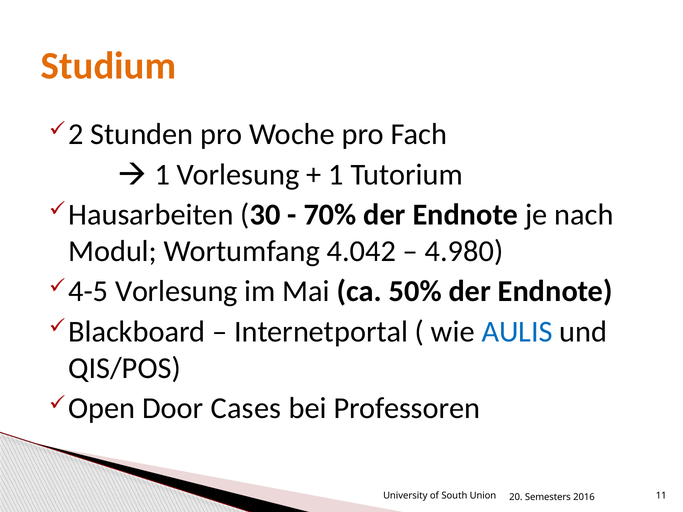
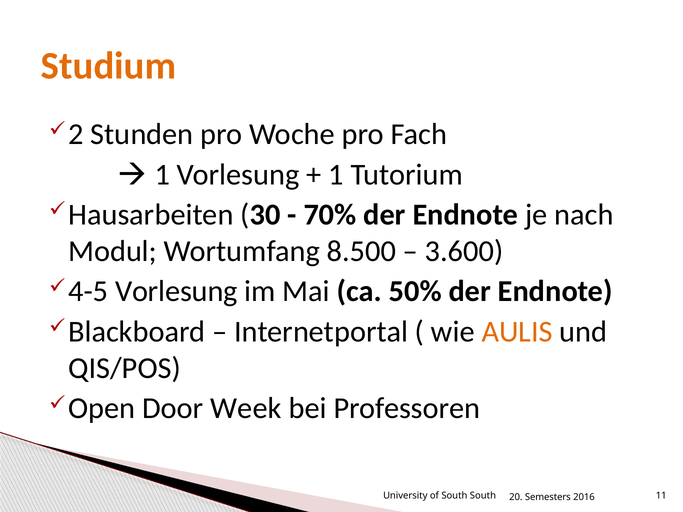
4.042: 4.042 -> 8.500 (361, 251)
4.980: 4.980 -> 3.600 (464, 251)
AULIS colour: blue -> orange (517, 332)
Cases: Cases -> Week (246, 409)
South Union: Union -> South (483, 496)
